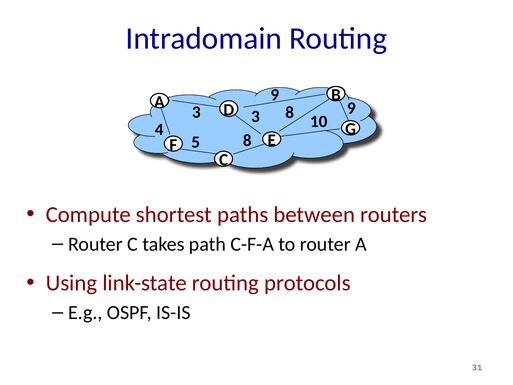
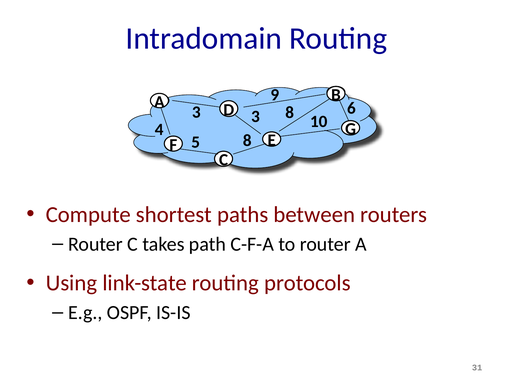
9: 9 -> 6 (351, 108)
